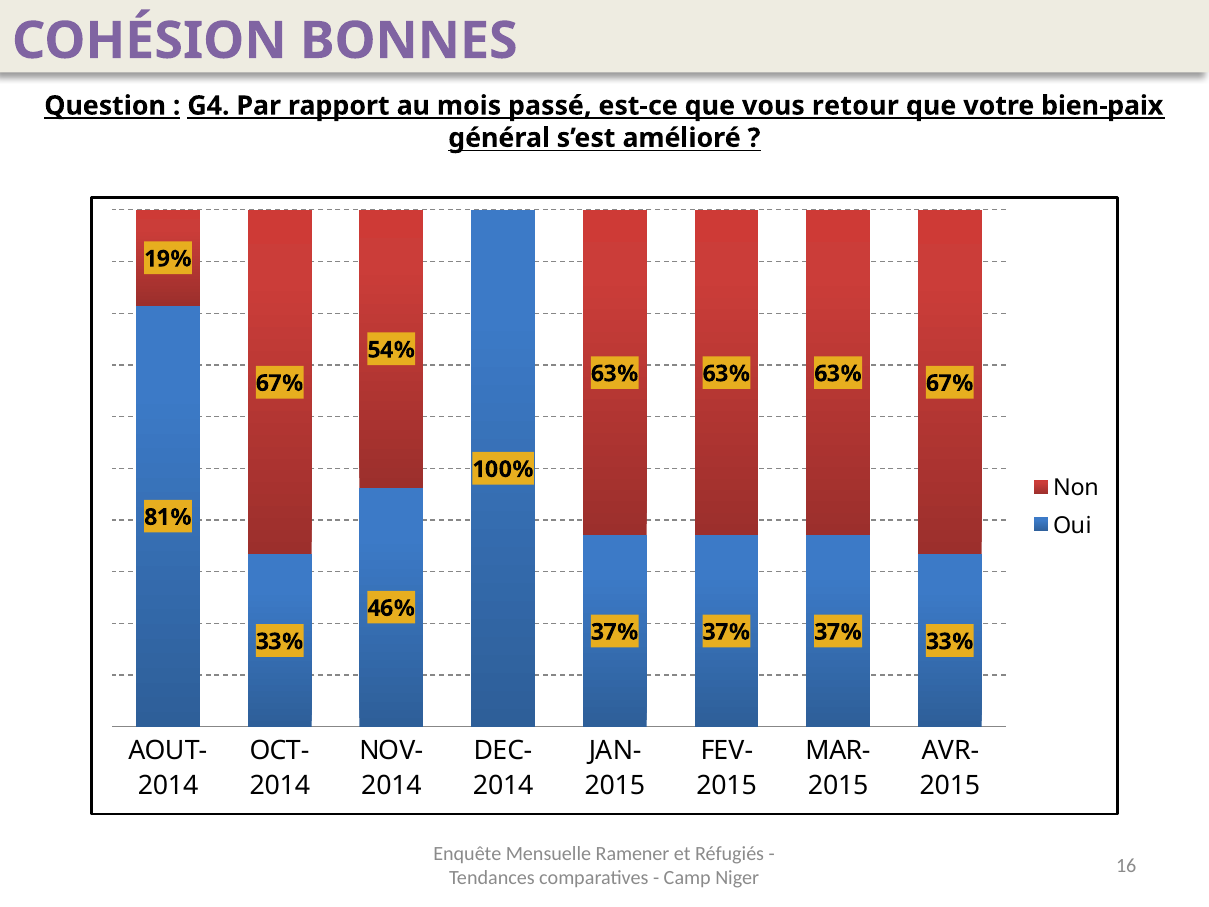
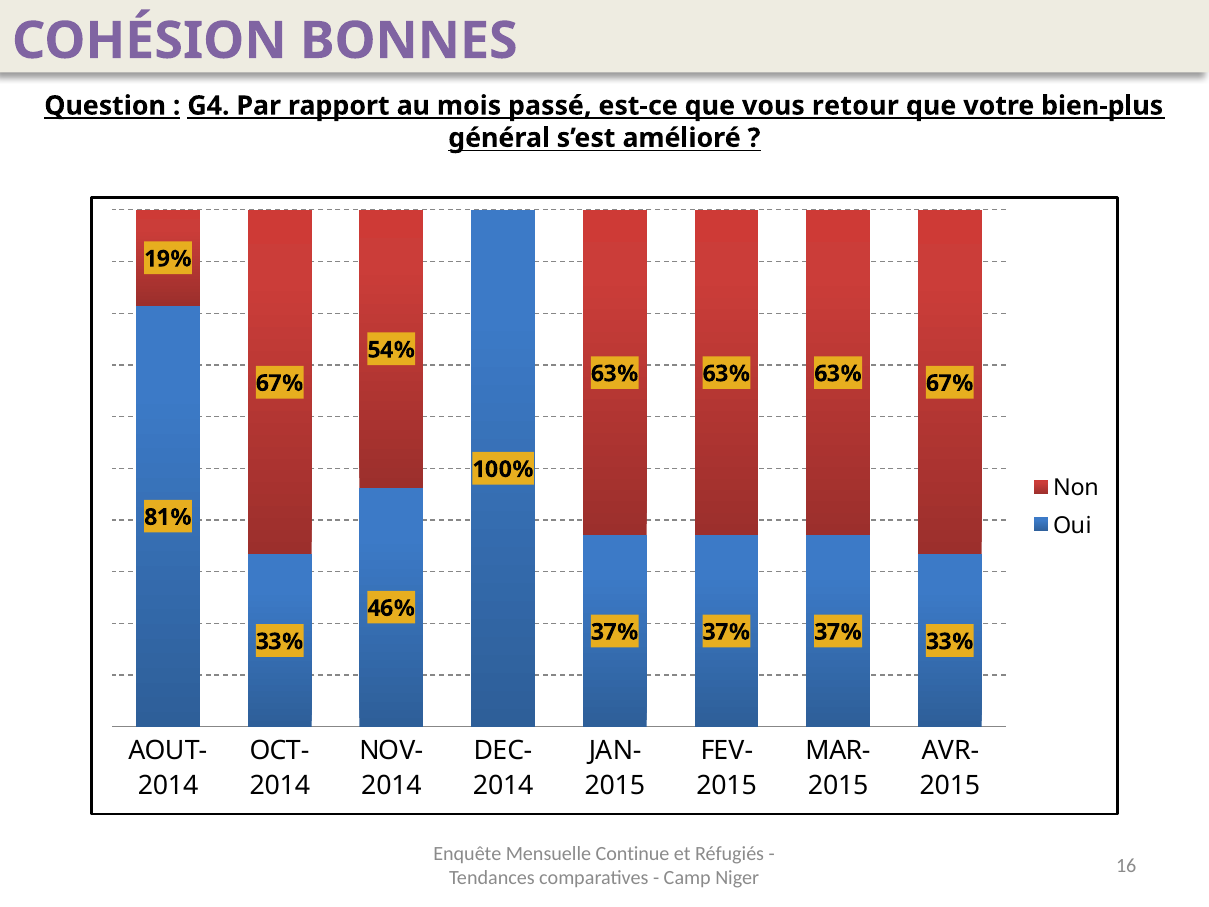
bien-paix: bien-paix -> bien-plus (1102, 106)
Ramener: Ramener -> Continue (633, 854)
